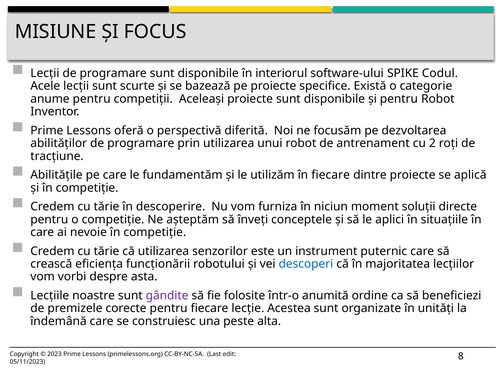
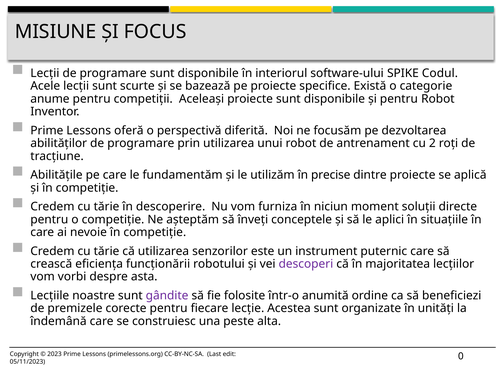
în fiecare: fiecare -> precise (331, 175)
descoperi colour: blue -> purple (306, 264)
8: 8 -> 0 (461, 356)
